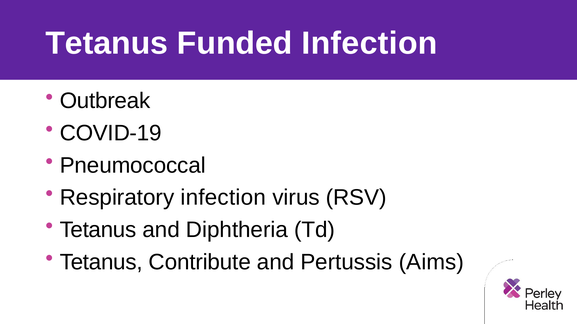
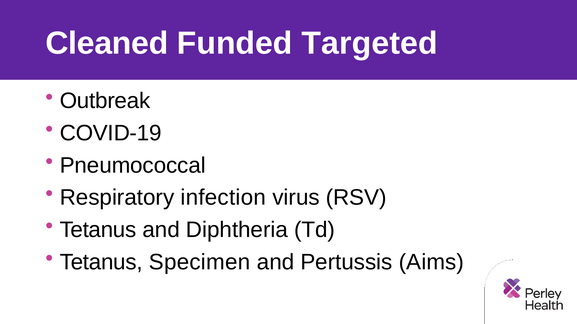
Tetanus: Tetanus -> Cleaned (107, 43)
Funded Infection: Infection -> Targeted (370, 43)
Contribute: Contribute -> Specimen (200, 262)
